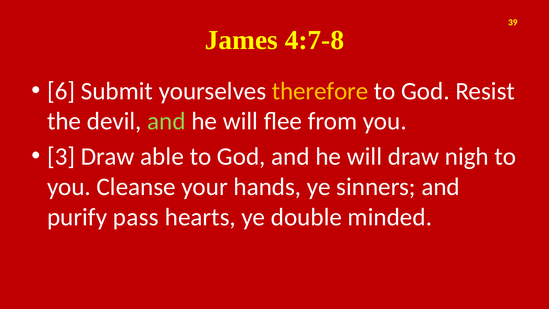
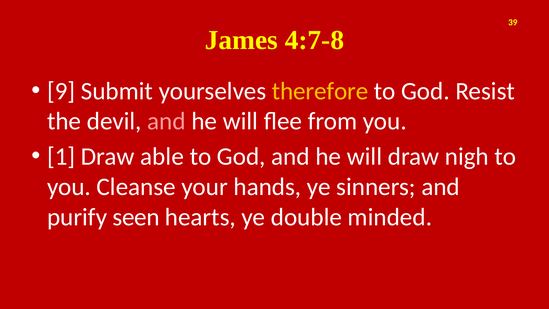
6: 6 -> 9 (61, 91)
and colour: light green -> pink (166, 121)
3: 3 -> 1 (61, 156)
pass: pass -> seen (136, 217)
